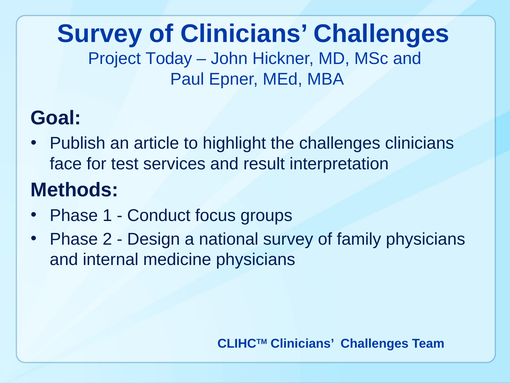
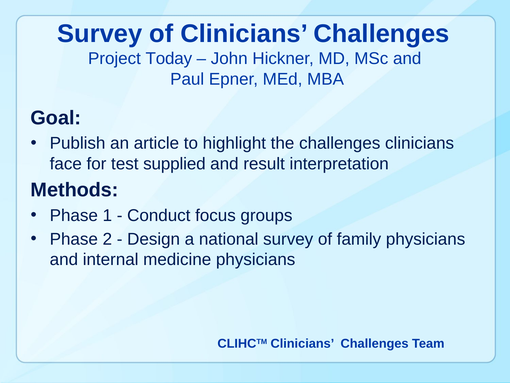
services: services -> supplied (174, 164)
